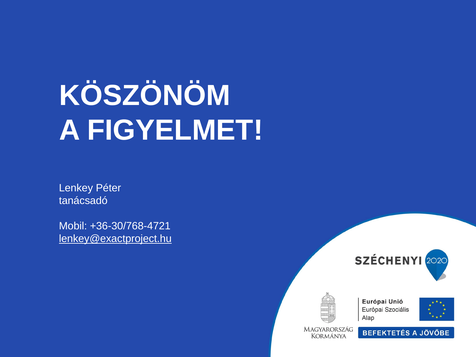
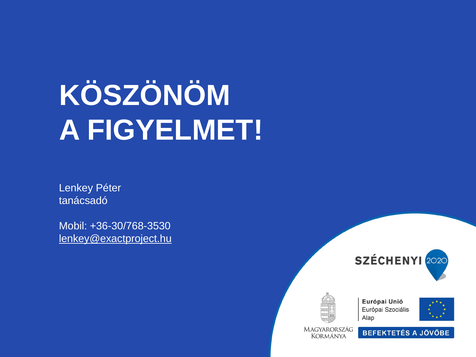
+36-30/768-4721: +36-30/768-4721 -> +36-30/768-3530 (130, 226)
